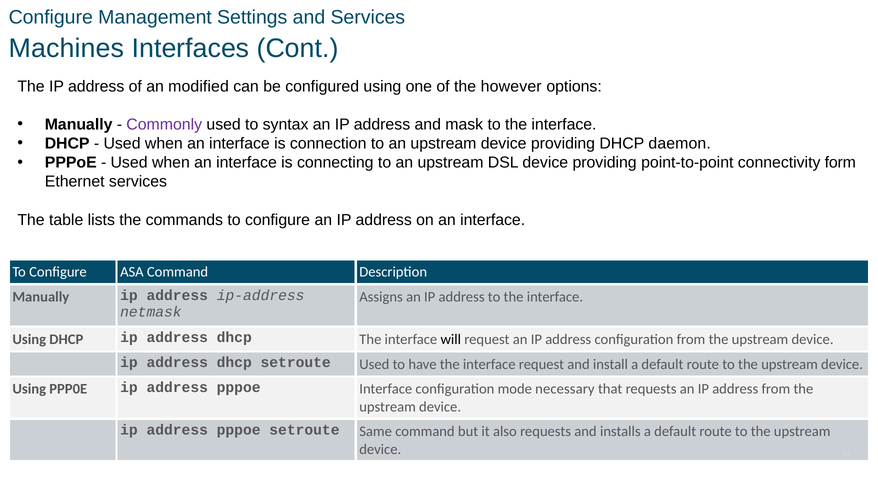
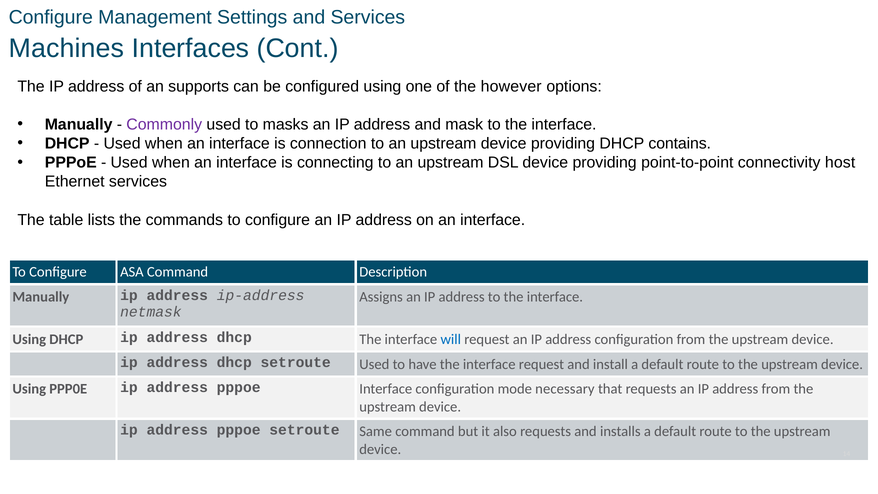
modified: modified -> supports (199, 86)
syntax: syntax -> masks (286, 125)
daemon: daemon -> contains (680, 144)
form: form -> host (840, 163)
will colour: black -> blue (451, 339)
